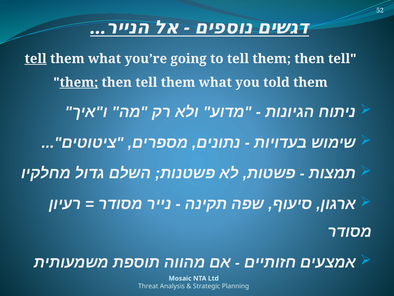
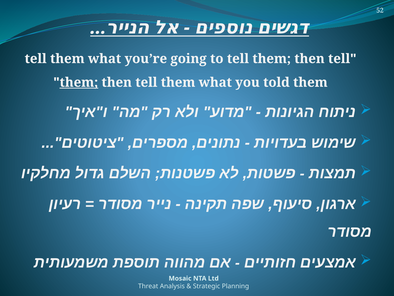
tell underline: present -> none (36, 59)
